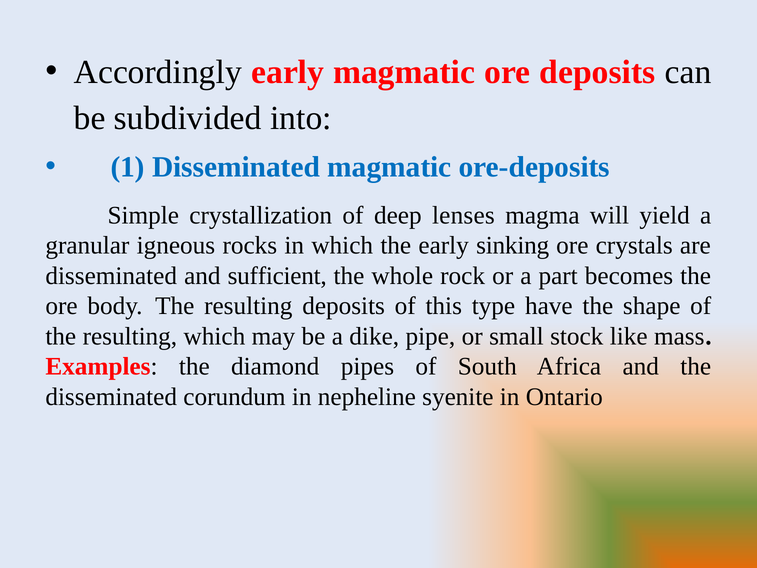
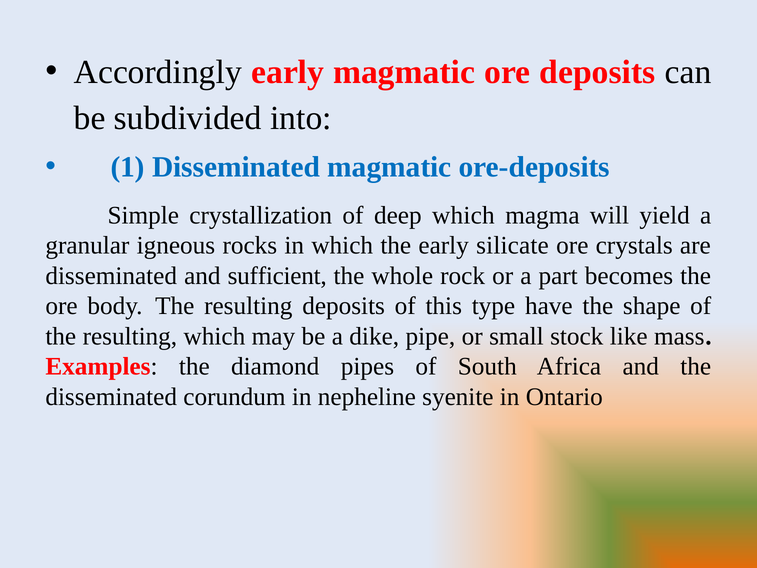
deep lenses: lenses -> which (463, 215)
sinking: sinking -> silicate (513, 245)
